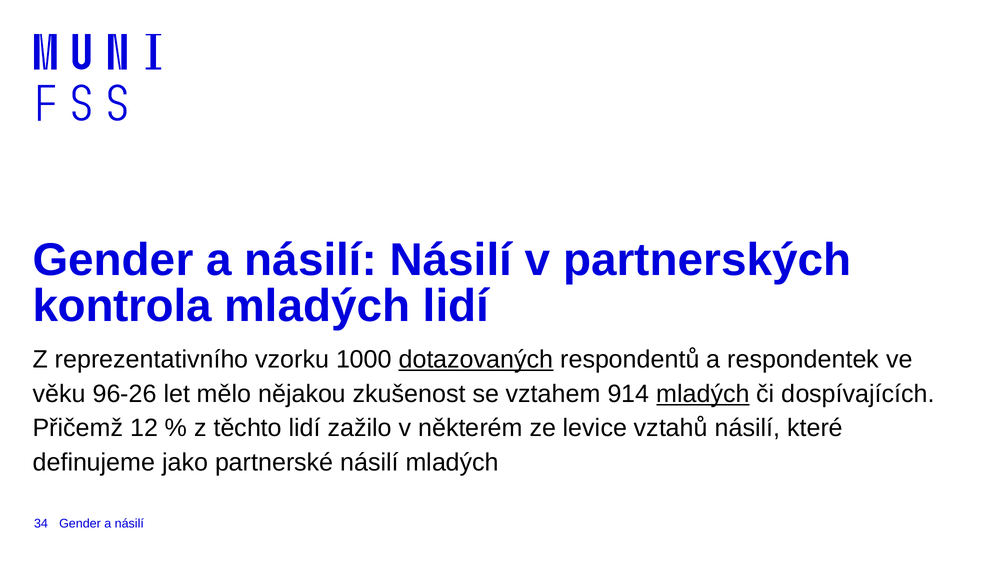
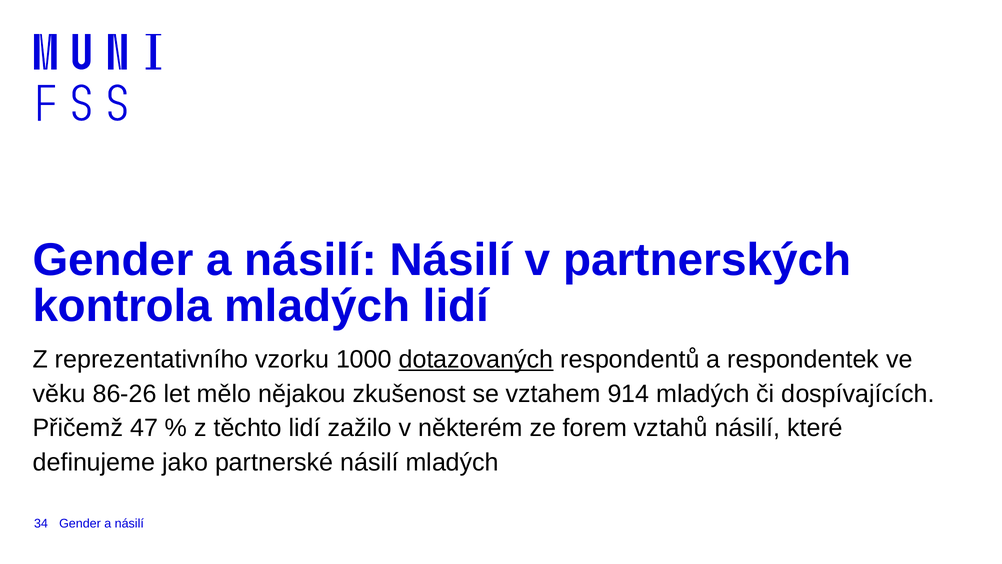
96-26: 96-26 -> 86-26 (125, 394)
mladých underline: present -> none (703, 394)
12: 12 -> 47 (144, 428)
levice: levice -> forem (595, 428)
